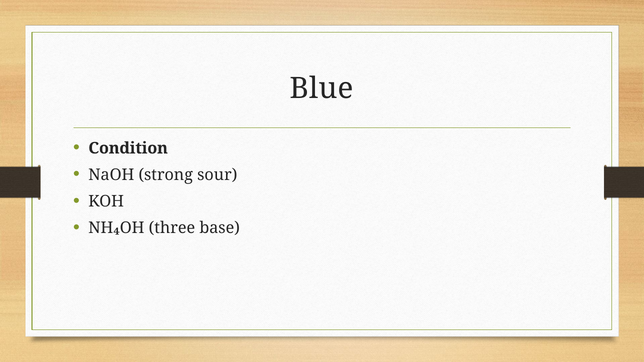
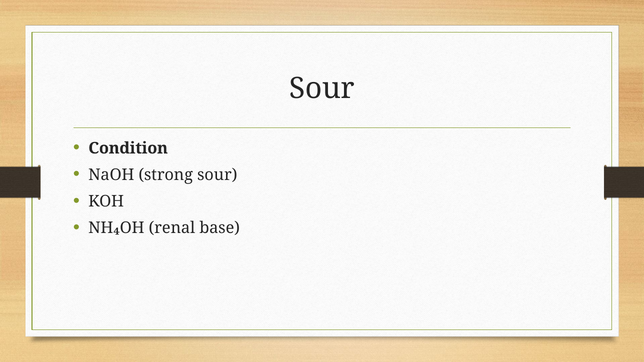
Blue: Blue -> Sour (322, 88)
three: three -> renal (172, 228)
